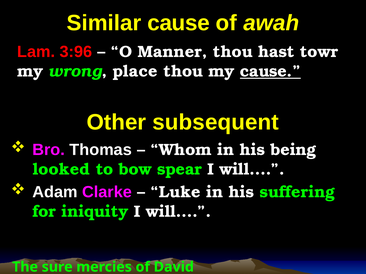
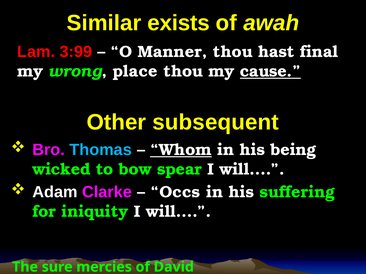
Similar cause: cause -> exists (179, 23)
3:96: 3:96 -> 3:99 (76, 52)
towr: towr -> final (319, 52)
Thomas colour: white -> light blue (101, 150)
Whom underline: none -> present (181, 150)
looked: looked -> wicked (61, 170)
Luke: Luke -> Occs (175, 192)
